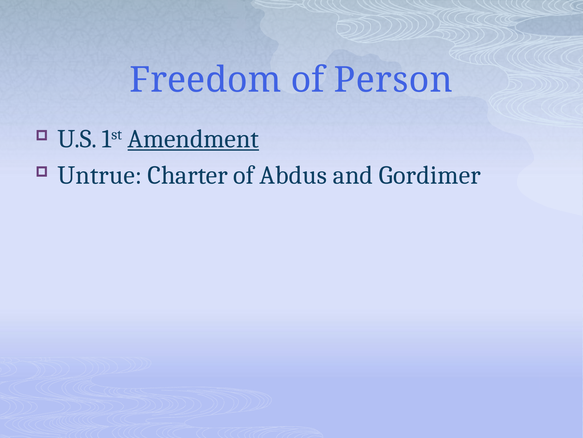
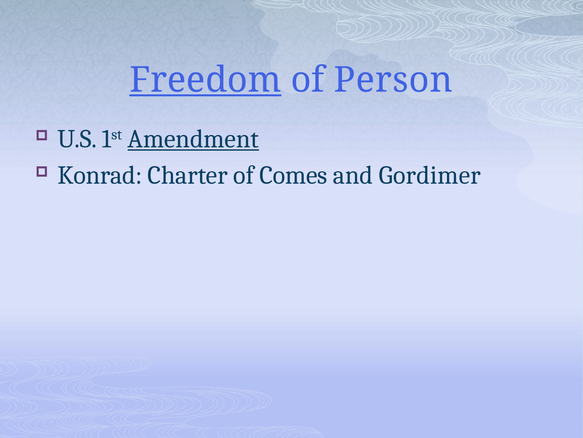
Freedom underline: none -> present (205, 80)
Untrue: Untrue -> Konrad (100, 175)
Abdus: Abdus -> Comes (294, 175)
